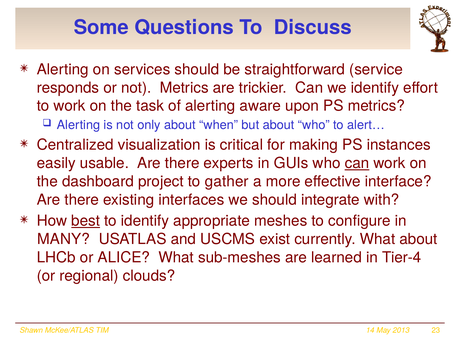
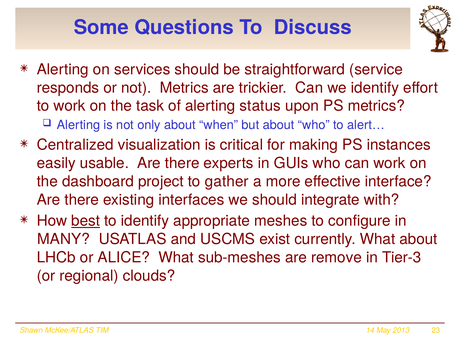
aware: aware -> status (260, 106)
can underline: present -> none (357, 163)
learned: learned -> remove (336, 257)
Tier-4: Tier-4 -> Tier-3 (402, 257)
